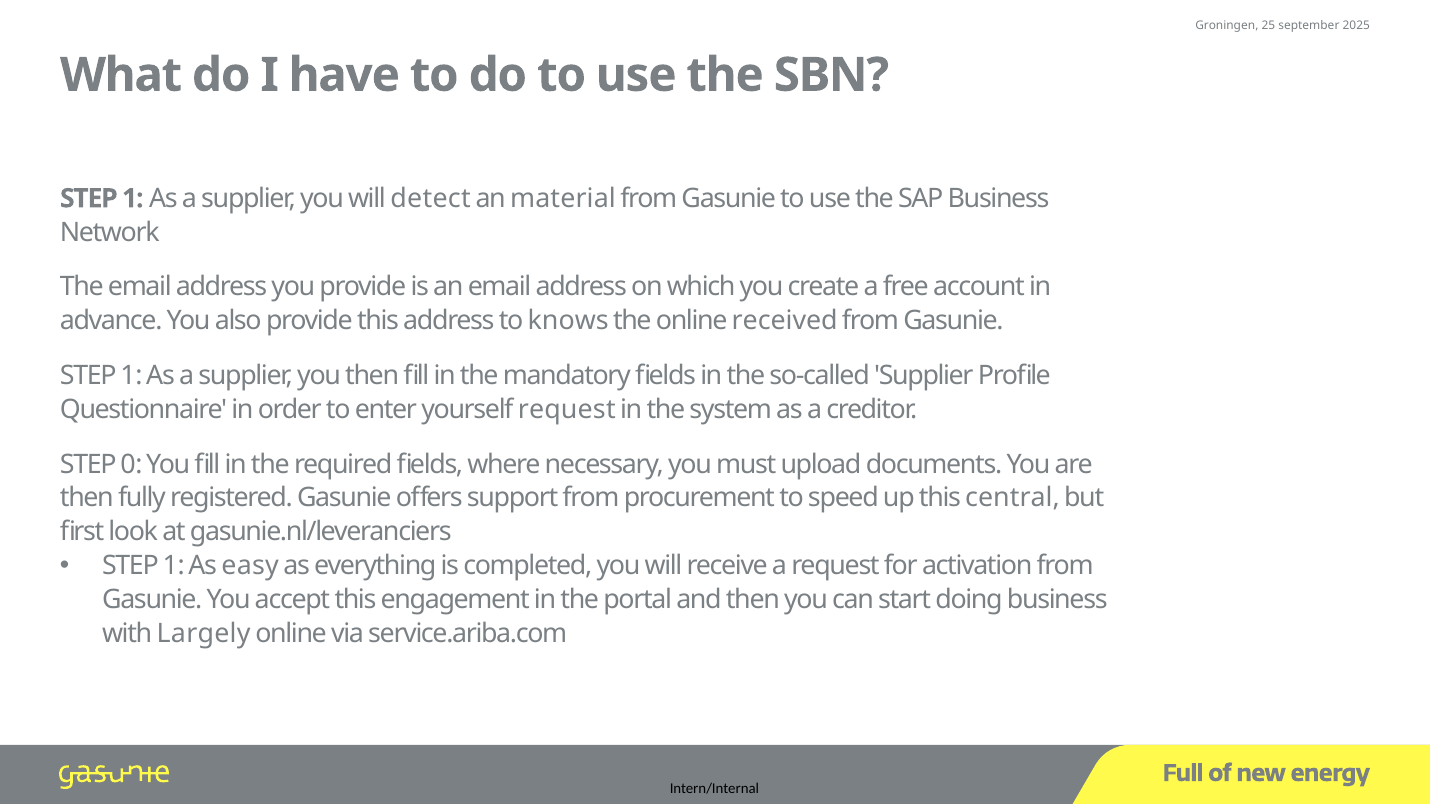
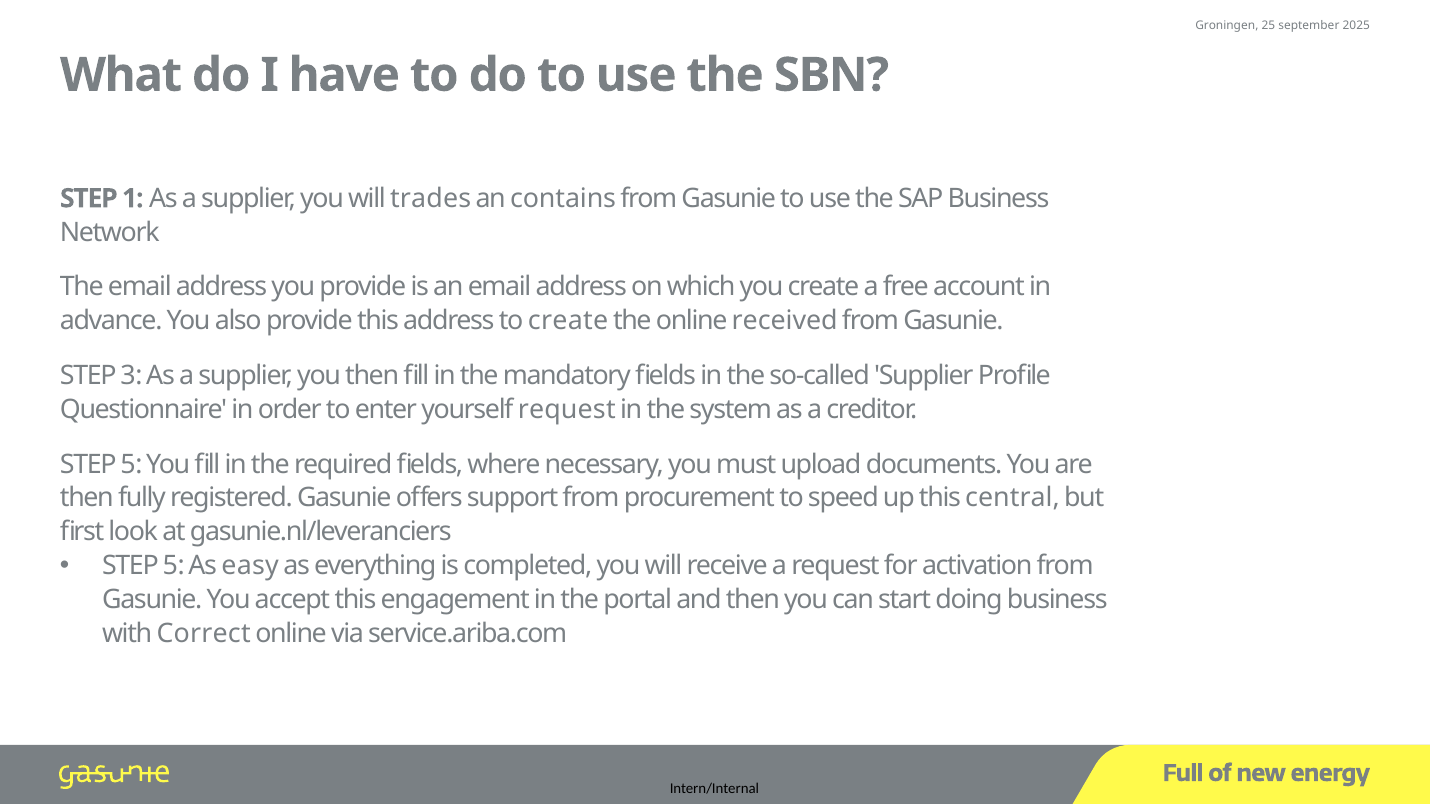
detect: detect -> trades (431, 199)
material: material -> contains (563, 199)
to knows: knows -> create (568, 321)
1: 1 -> 3 (132, 376)
0: 0 -> 5 (132, 465)
1: 1 -> 5 (174, 566)
Largely: Largely -> Correct (204, 633)
